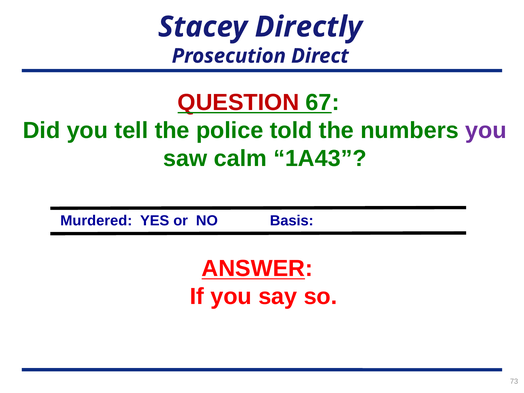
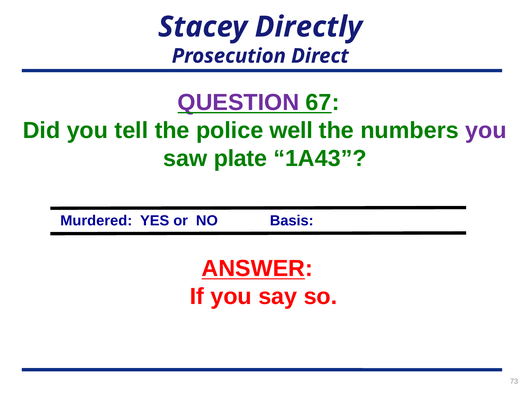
QUESTION colour: red -> purple (238, 102)
told: told -> well (291, 130)
calm: calm -> plate (240, 158)
